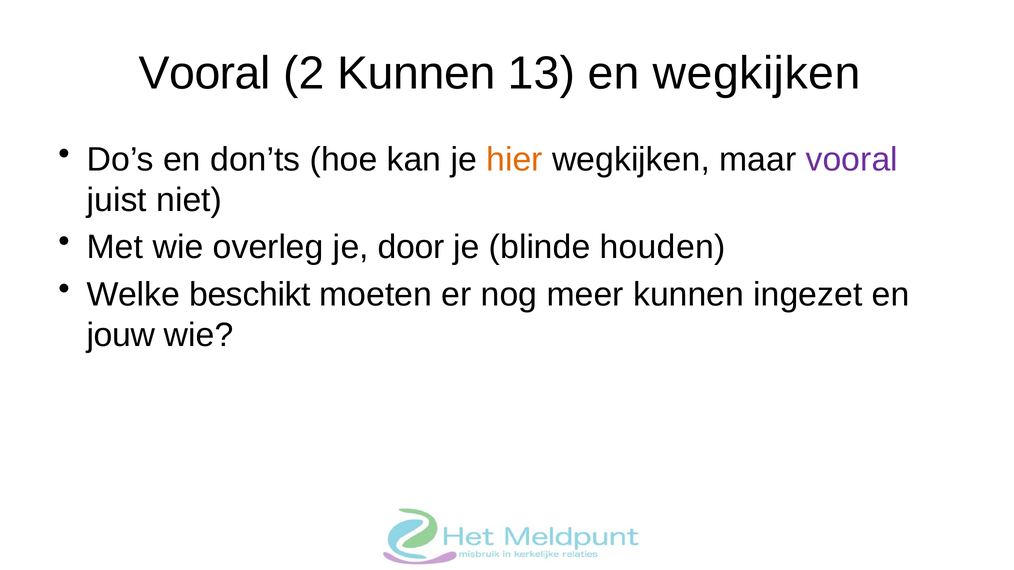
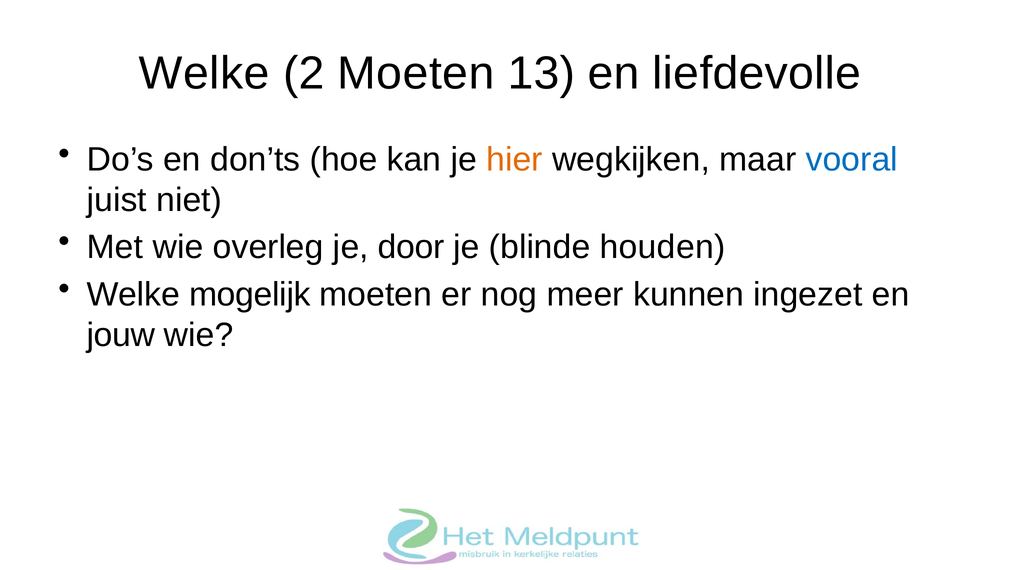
Vooral: Vooral -> Welke (204, 74)
2 Kunnen: Kunnen -> Moeten (416, 74)
en wegkijken: wegkijken -> liefdevolle (757, 74)
vooral colour: purple -> blue (852, 160)
beschikt: beschikt -> mogelijk (250, 295)
